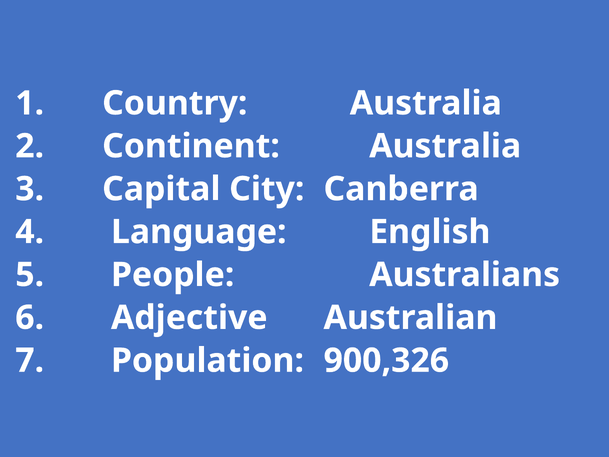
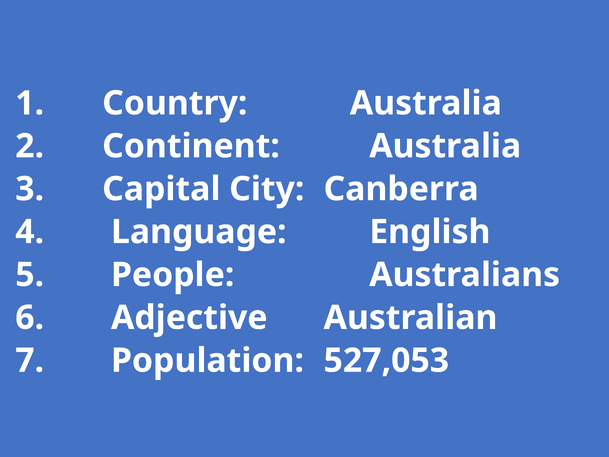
900,326: 900,326 -> 527,053 (386, 360)
